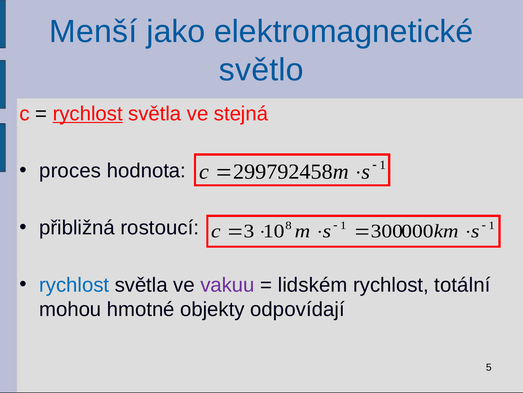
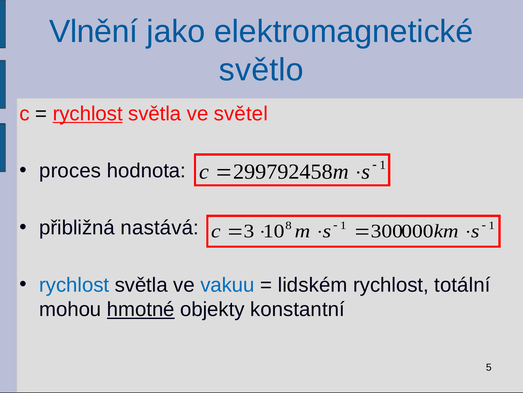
Menší: Menší -> Vlnění (94, 31)
stejná: stejná -> světel (241, 114)
rostoucí: rostoucí -> nastává (160, 228)
vakuu colour: purple -> blue (227, 284)
hmotné underline: none -> present (141, 309)
odpovídají: odpovídají -> konstantní (298, 309)
